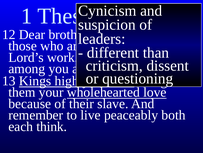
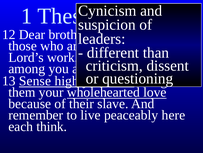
Kings: Kings -> Sense (35, 81)
both: both -> here (173, 115)
